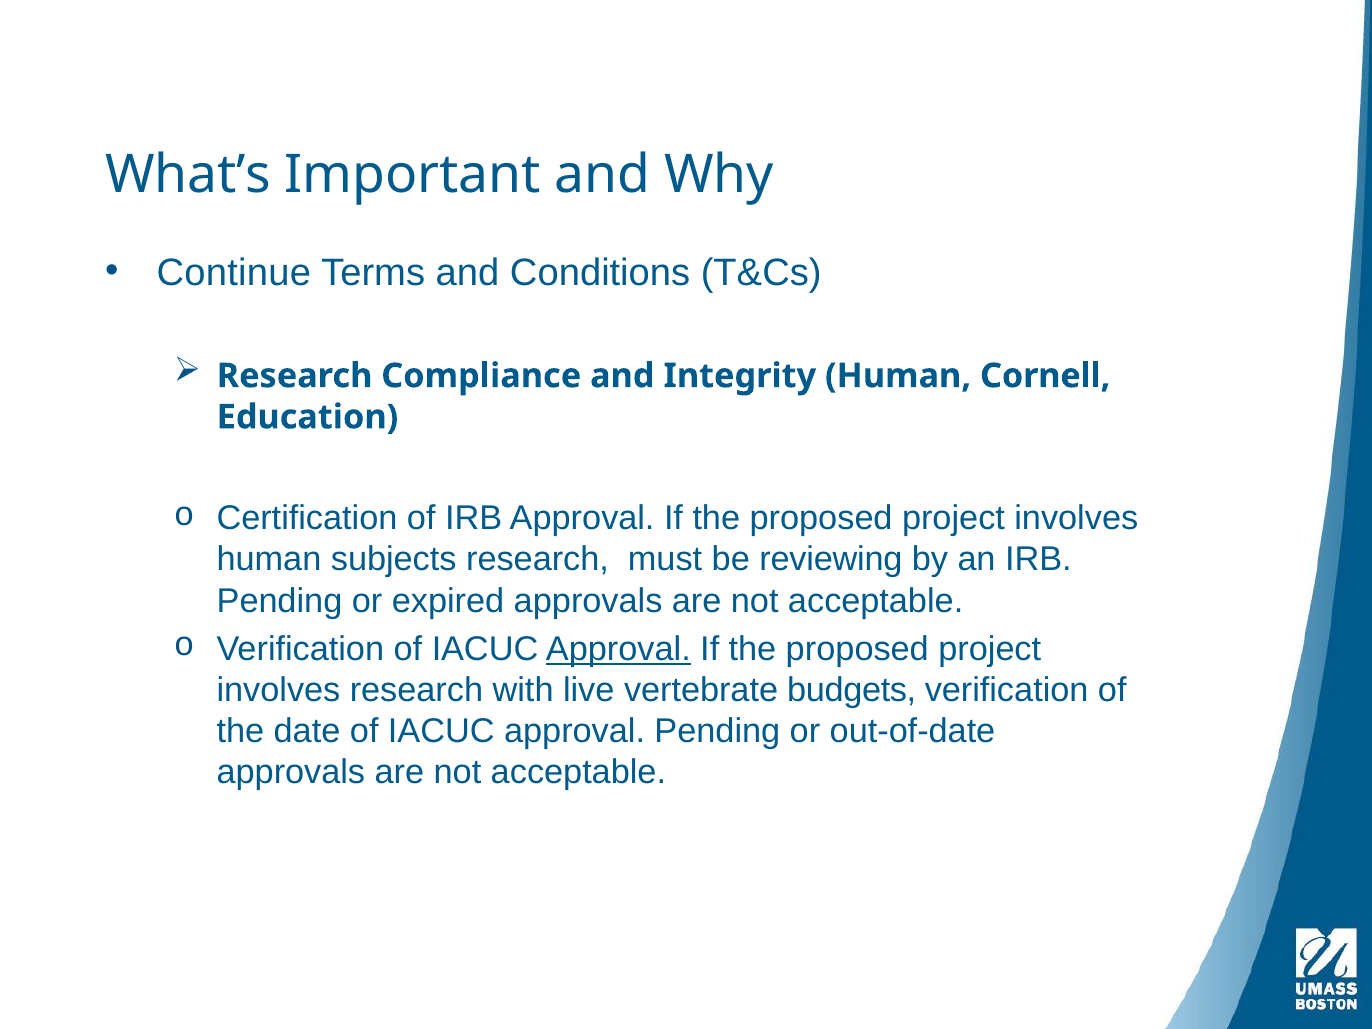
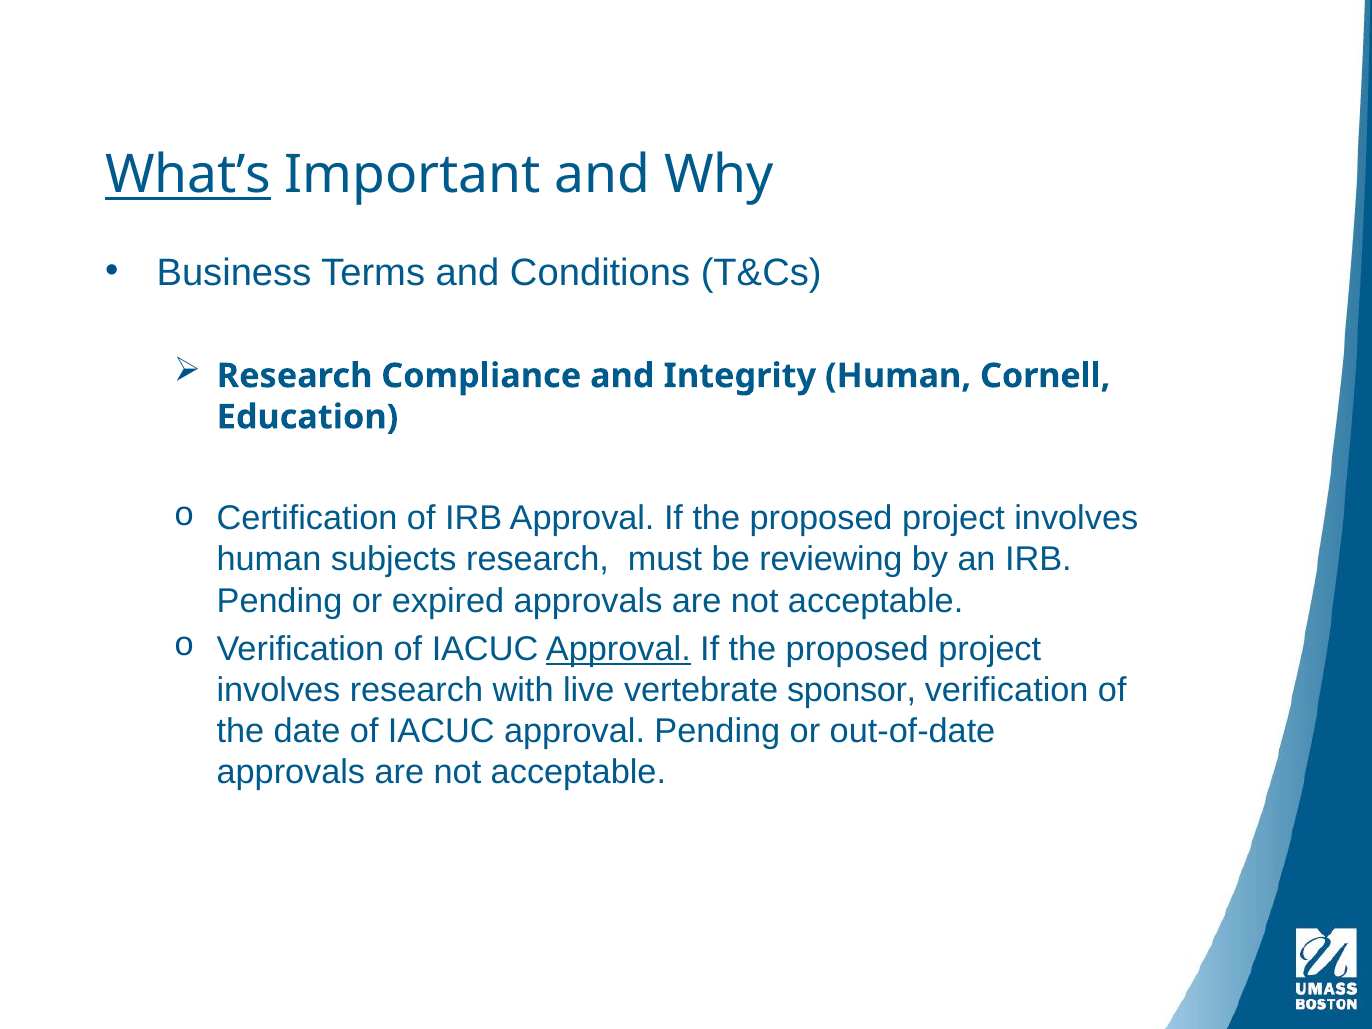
What’s underline: none -> present (188, 175)
Continue: Continue -> Business (234, 273)
budgets: budgets -> sponsor (852, 690)
